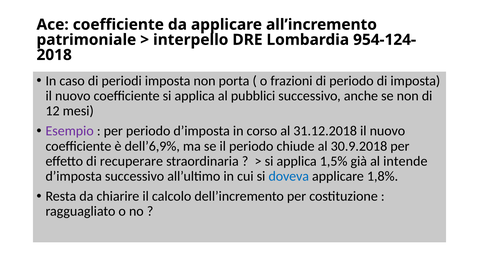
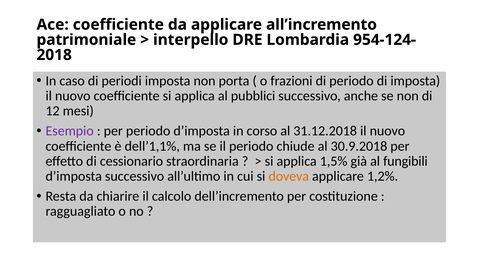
dell’6,9%: dell’6,9% -> dell’1,1% (152, 146)
recuperare: recuperare -> cessionario (131, 161)
intende: intende -> fungibili (405, 161)
doveva colour: blue -> orange (289, 177)
1,8%: 1,8% -> 1,2% (383, 177)
